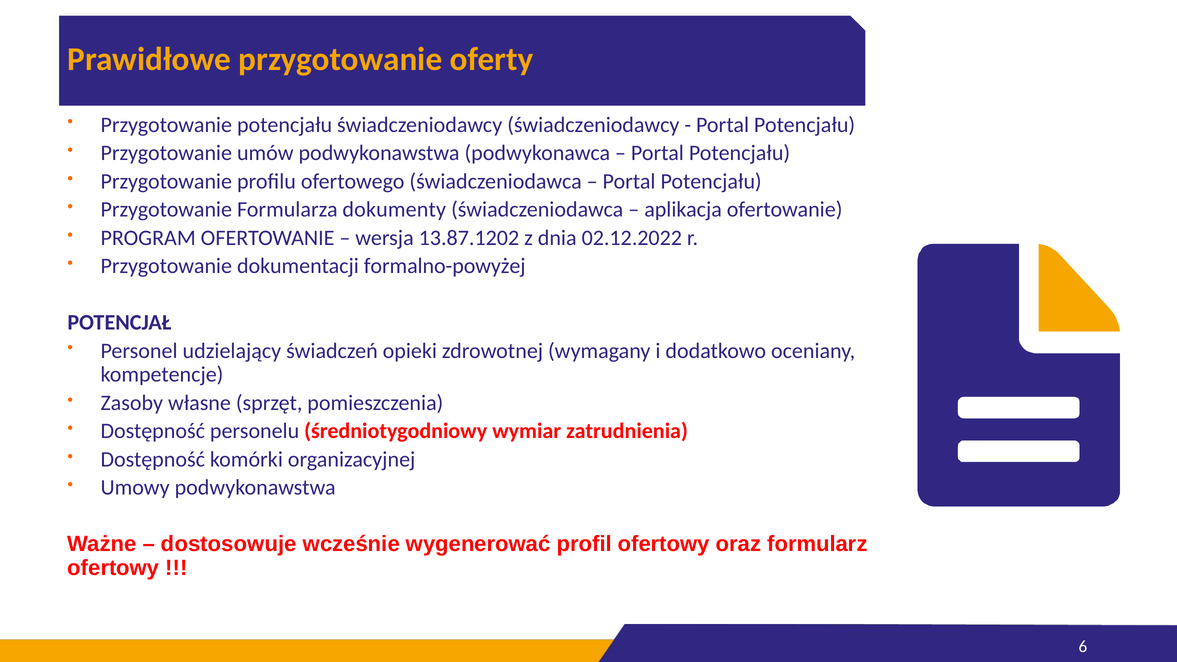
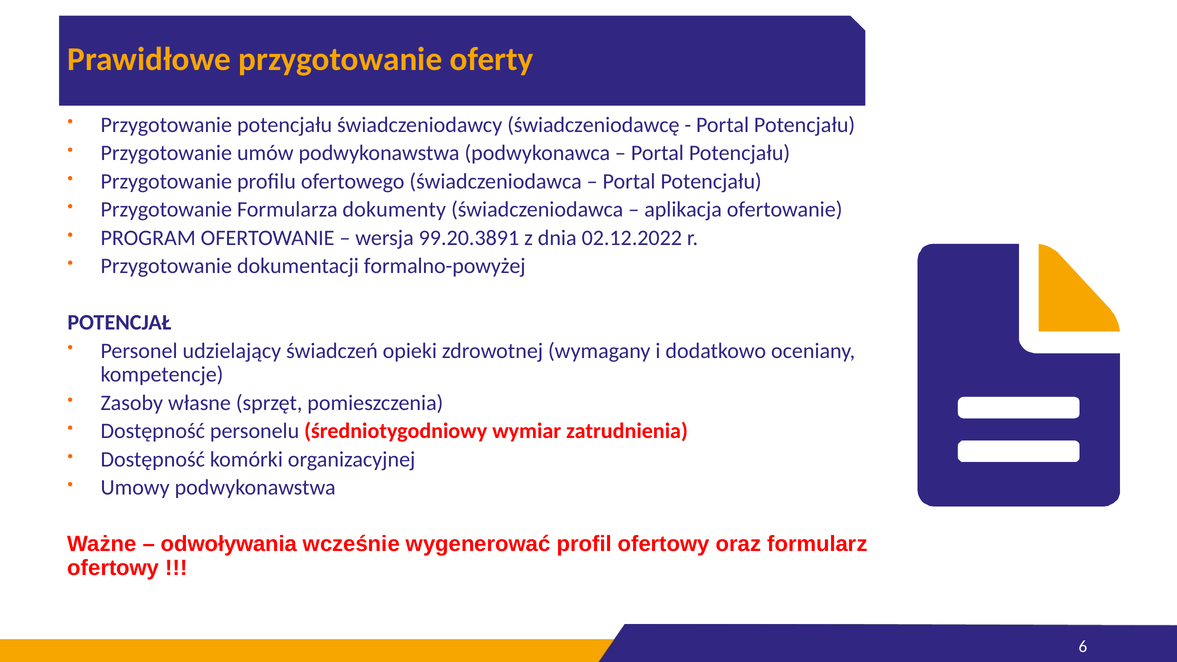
świadczeniodawcy świadczeniodawcy: świadczeniodawcy -> świadczeniodawcę (593, 125)
13.87.1202: 13.87.1202 -> 99.20.3891 (469, 238)
dostosowuje: dostosowuje -> odwoływania (229, 544)
